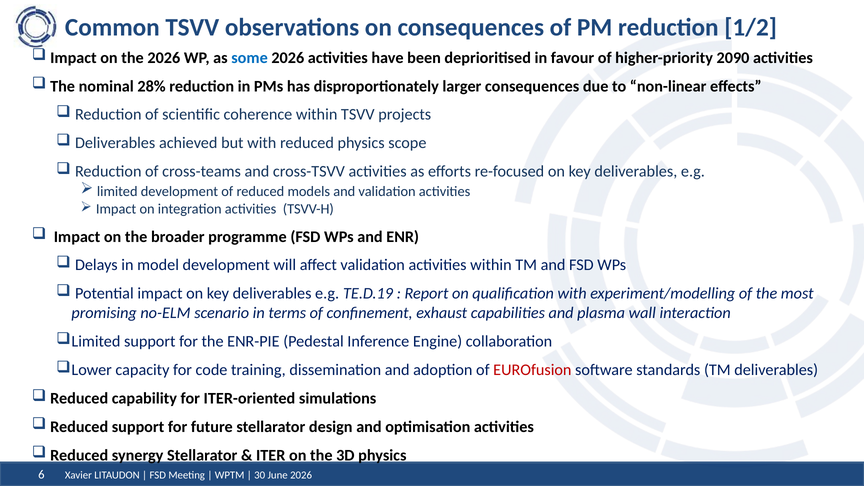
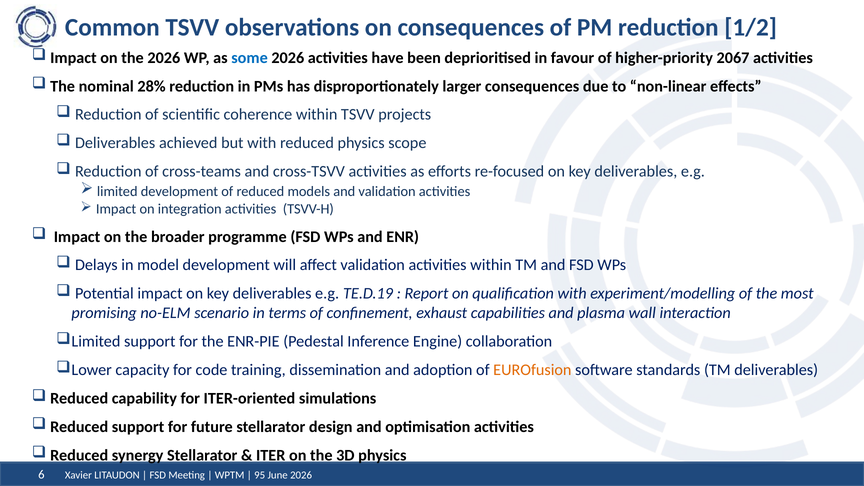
2090: 2090 -> 2067 (733, 58)
EUROfusion colour: red -> orange (532, 370)
30: 30 -> 95 (260, 475)
